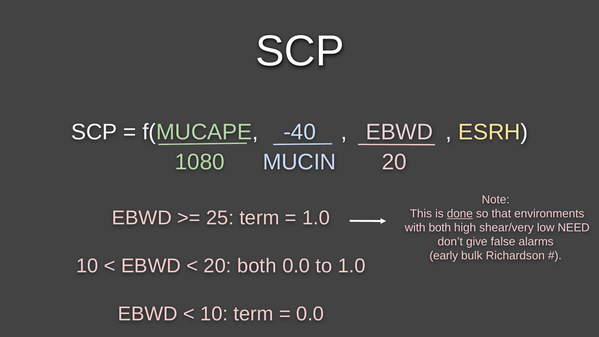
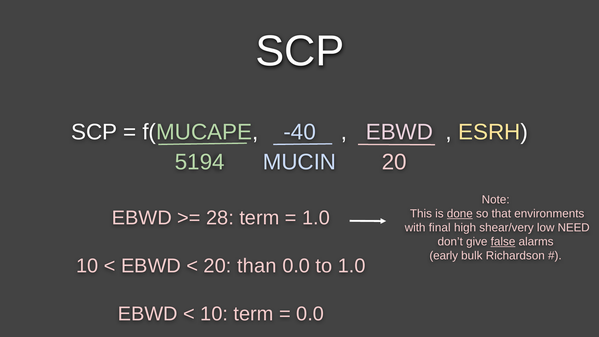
1080: 1080 -> 5194 (200, 162)
25: 25 -> 28 (220, 218)
with both: both -> final (440, 228)
false underline: none -> present (503, 242)
20 both: both -> than (257, 266)
